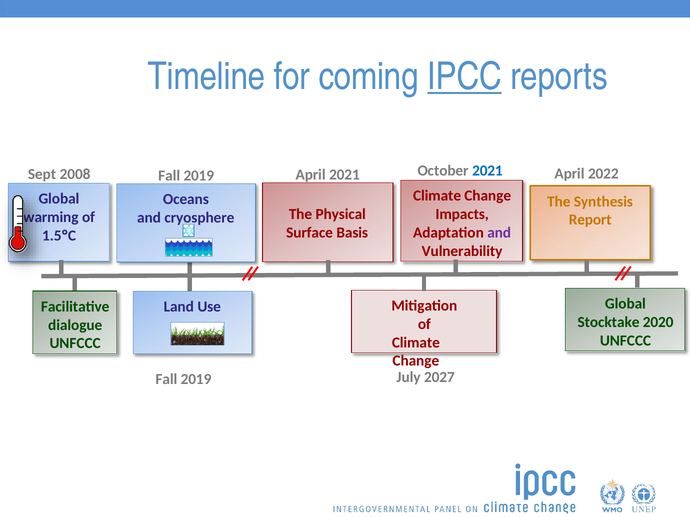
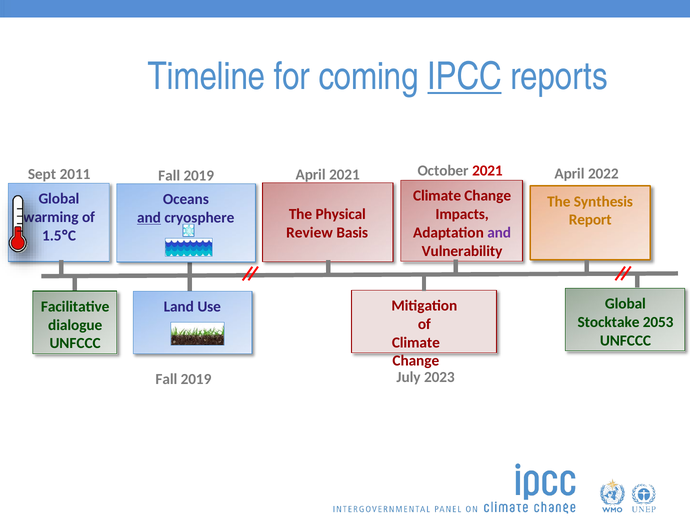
2021 colour: blue -> red (487, 171)
2008: 2008 -> 2011 (75, 175)
and underline: none -> present (149, 218)
Surface: Surface -> Review (309, 233)
2020: 2020 -> 2053 (658, 323)
2027: 2027 -> 2023 (439, 378)
